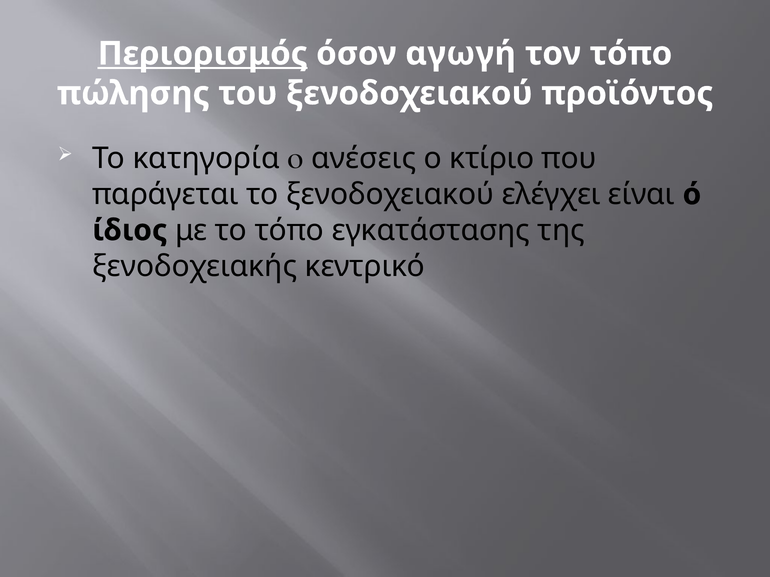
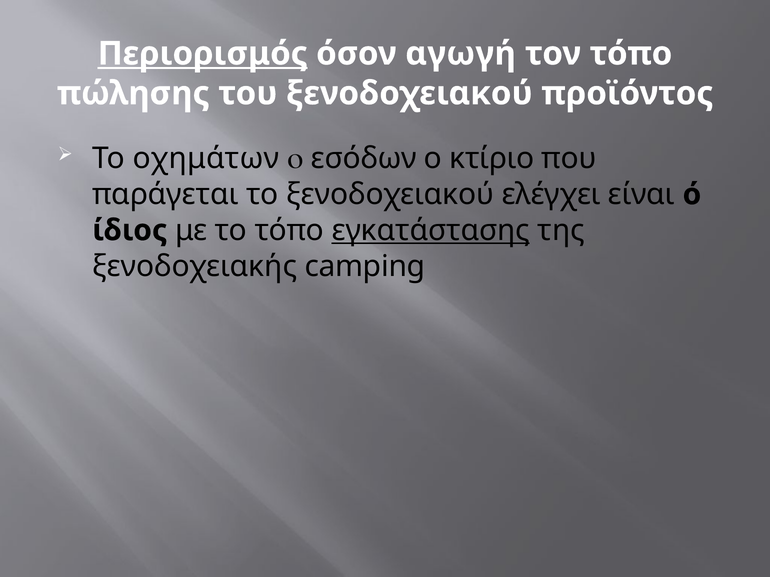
κατηγορία: κατηγορία -> οχημάτων (206, 159)
ανέσεις: ανέσεις -> εσόδων (364, 159)
εγκατάστασης underline: none -> present (431, 231)
κεντρικό: κεντρικό -> camping (365, 266)
